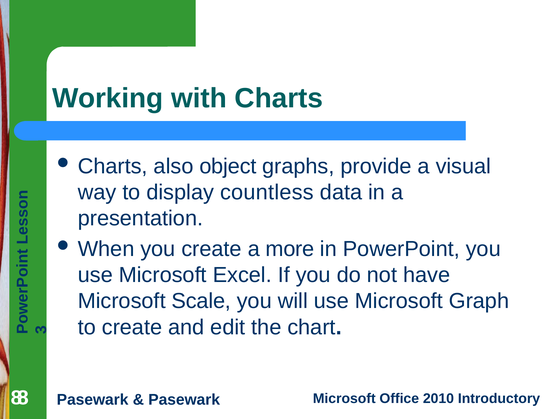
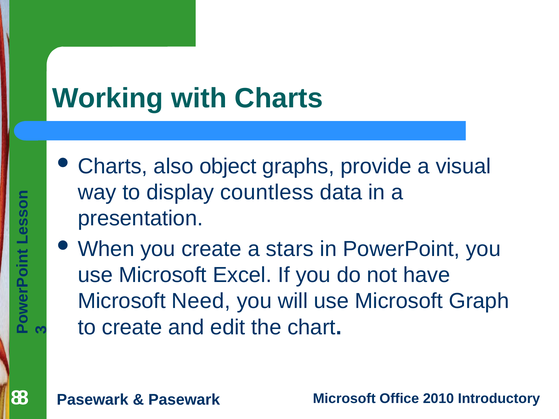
more: more -> stars (290, 249)
Scale: Scale -> Need (201, 301)
